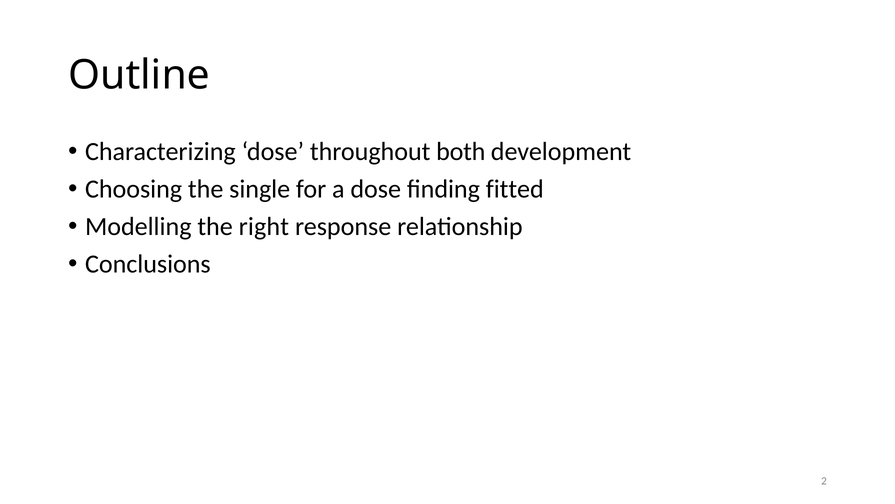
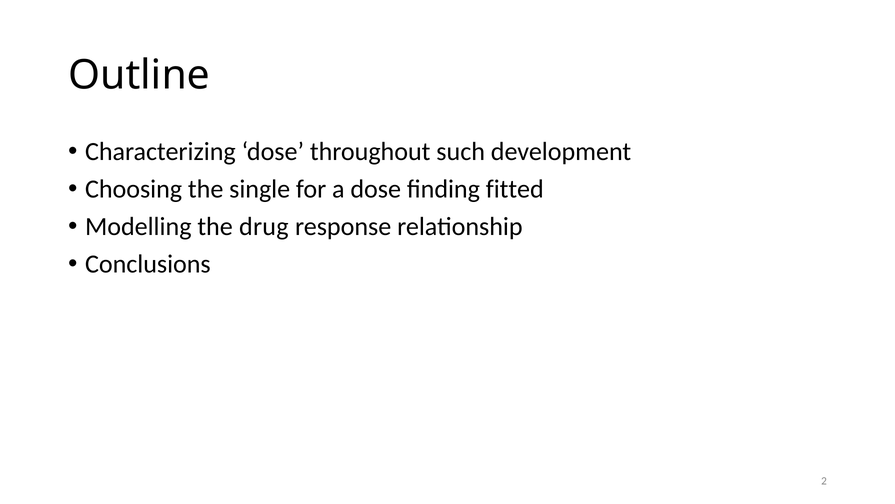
both: both -> such (461, 151)
right: right -> drug (264, 226)
